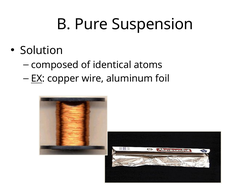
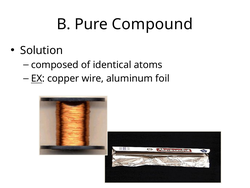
Suspension: Suspension -> Compound (152, 24)
